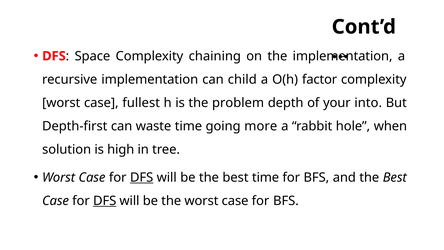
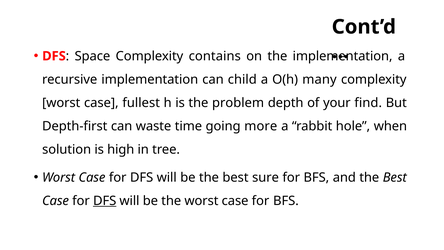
chaining: chaining -> contains (215, 56)
factor: factor -> many (319, 79)
into: into -> find (368, 103)
DFS underline: present -> none (142, 177)
best time: time -> sure (266, 177)
